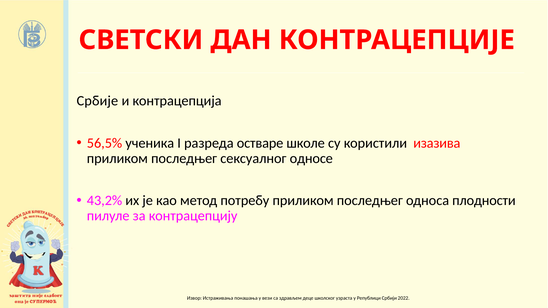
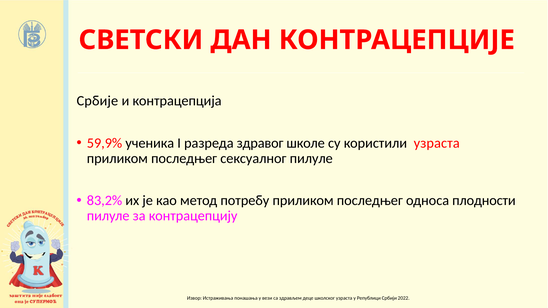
56,5%: 56,5% -> 59,9% (104, 143)
остваре: остваре -> здравог (260, 143)
користили изазива: изазива -> узраста (437, 143)
сексуалног односе: односе -> пилуле (311, 158)
43,2%: 43,2% -> 83,2% (104, 201)
